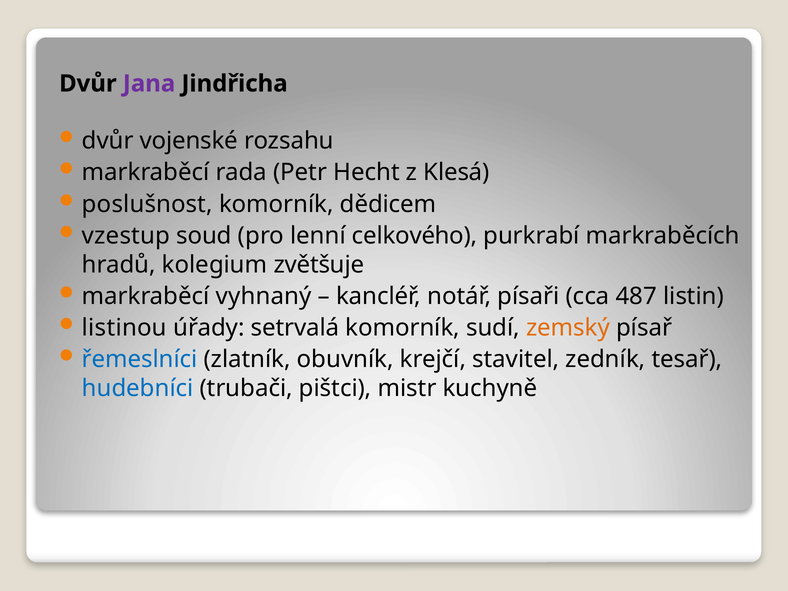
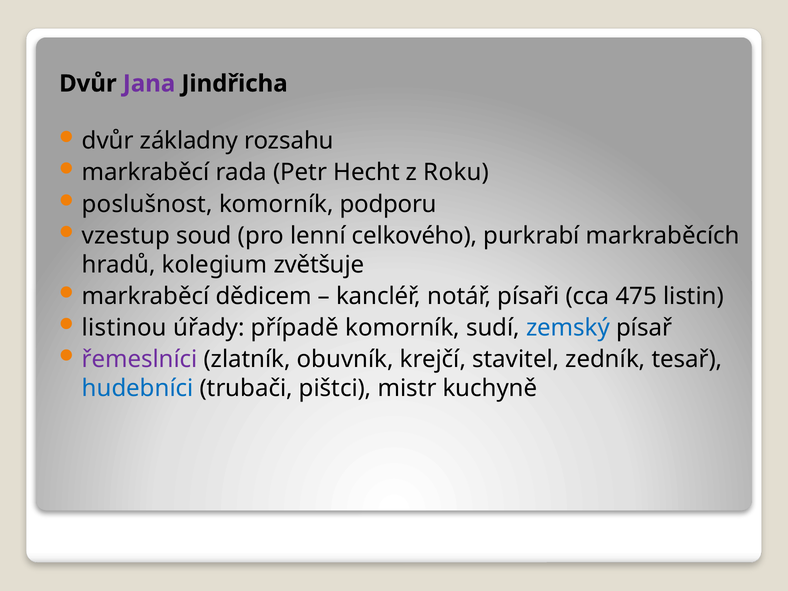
vojenské: vojenské -> základny (189, 141)
Klesá: Klesá -> Roku (456, 172)
dědicem: dědicem -> podporu (388, 204)
vyhnaný: vyhnaný -> dědicem (264, 296)
487: 487 -> 475 (636, 296)
setrvalá: setrvalá -> případě (295, 328)
zemský colour: orange -> blue (568, 328)
řemeslníci colour: blue -> purple (140, 359)
